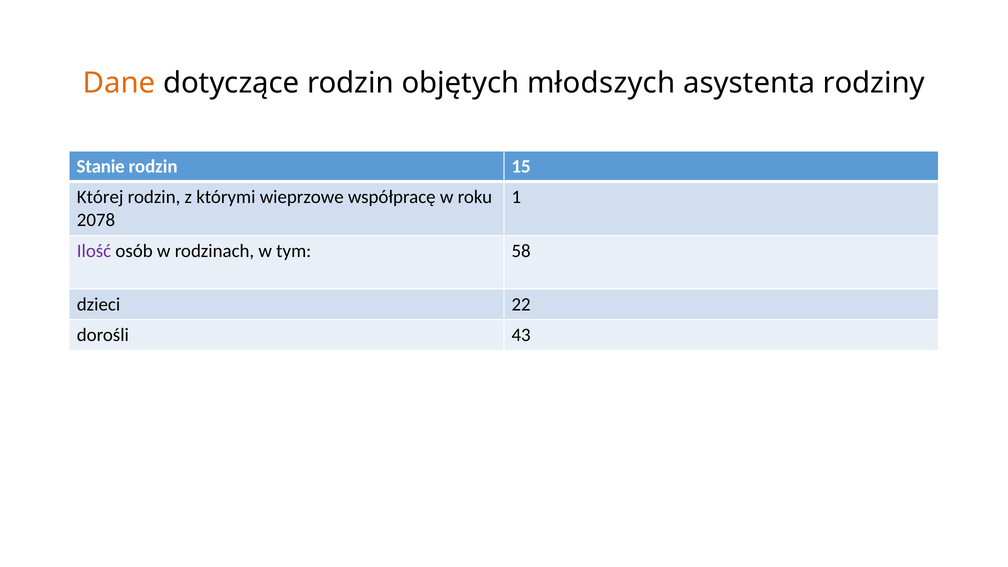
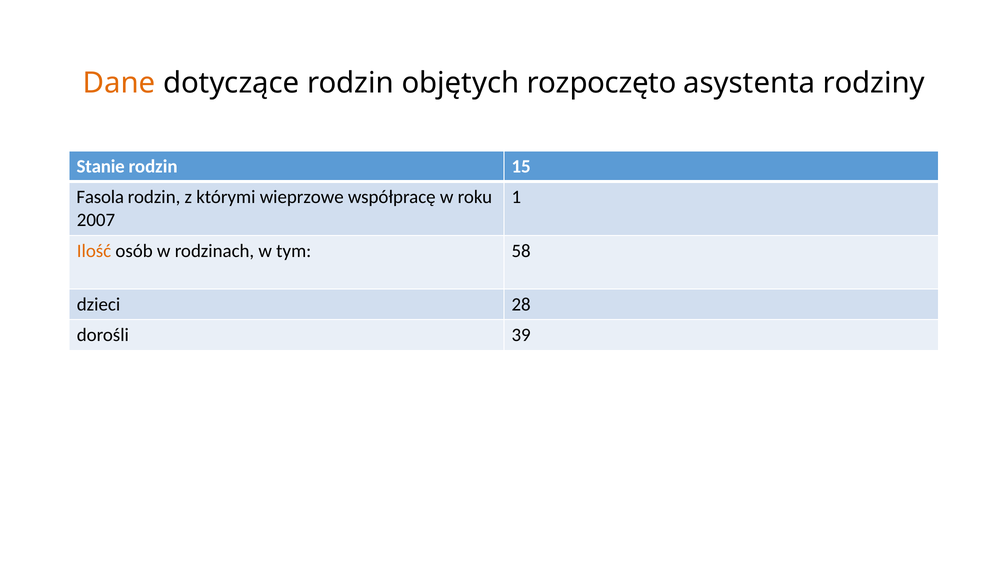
młodszych: młodszych -> rozpoczęto (602, 83)
Której: Której -> Fasola (100, 197)
2078: 2078 -> 2007 (96, 220)
Ilość colour: purple -> orange (94, 251)
22: 22 -> 28 (521, 305)
43: 43 -> 39 (521, 335)
